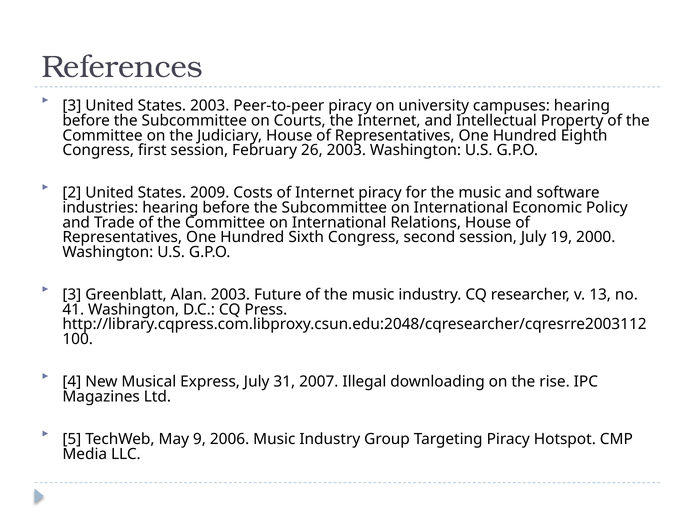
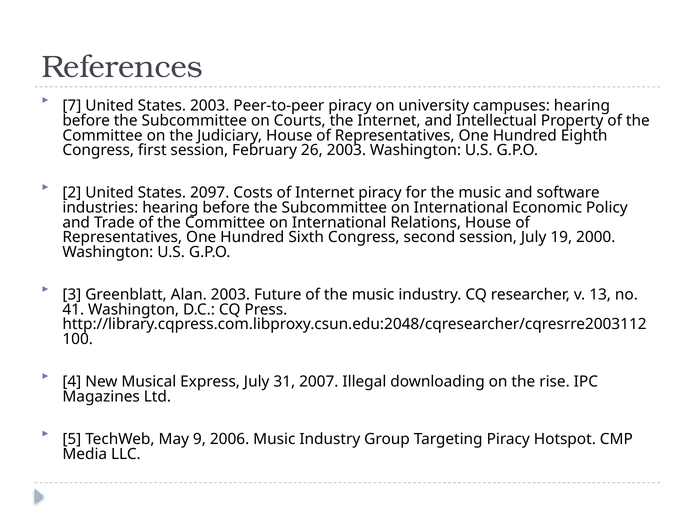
3: 3 -> 7 (72, 106)
2009: 2009 -> 2097 (210, 193)
